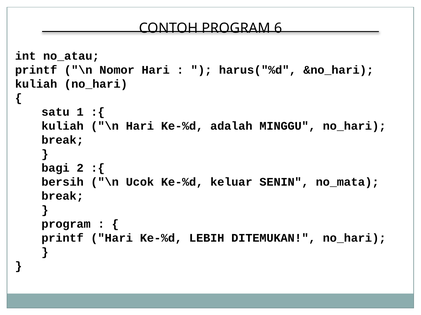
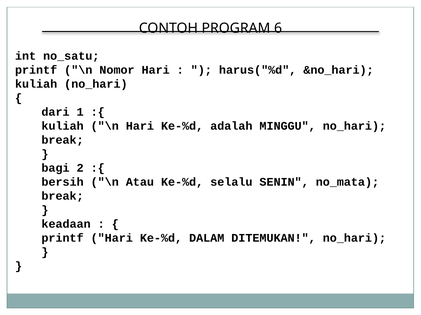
no_atau: no_atau -> no_satu (71, 56)
satu: satu -> dari (56, 112)
Ucok: Ucok -> Atau (140, 182)
keluar: keluar -> selalu (231, 182)
program: program -> keadaan (66, 225)
LEBIH: LEBIH -> DALAM (207, 239)
